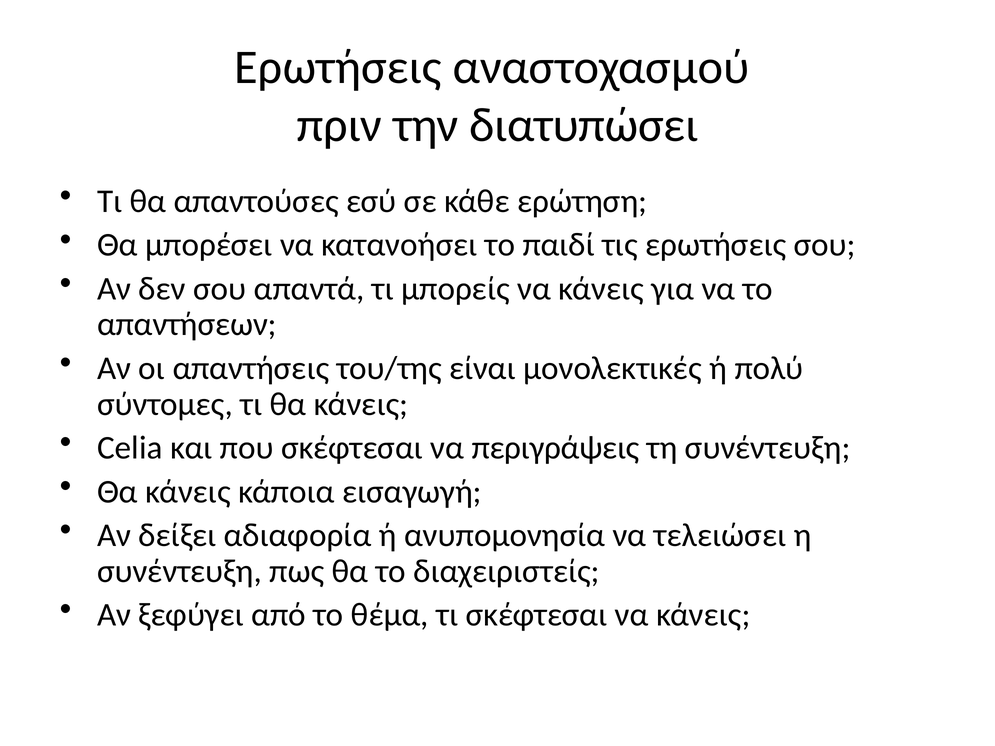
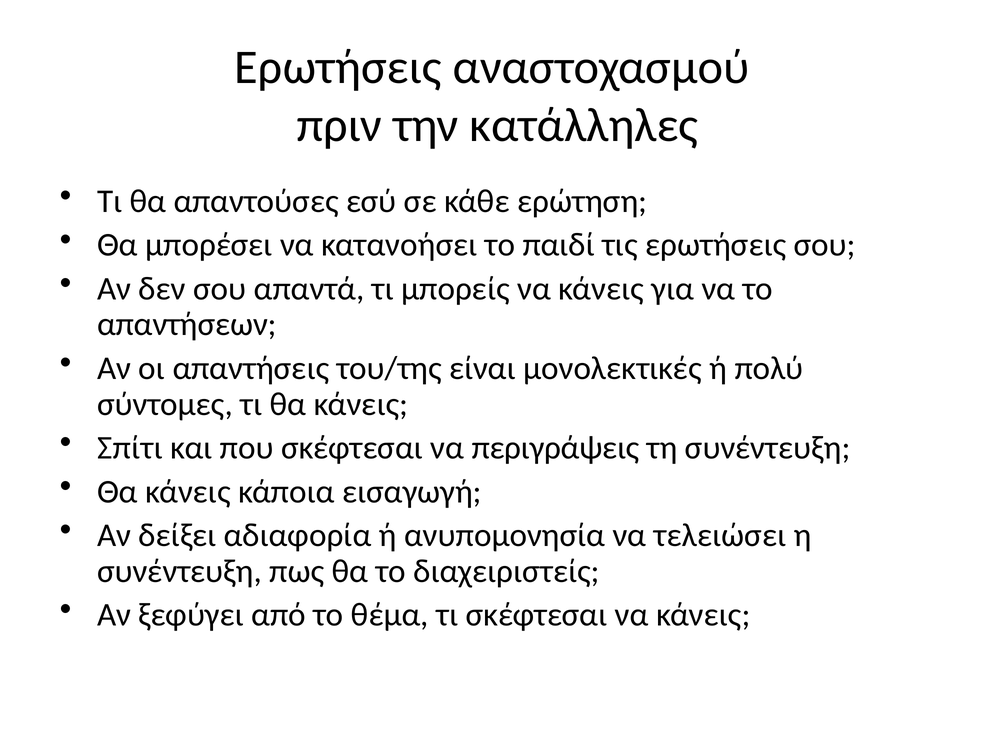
διατυπώσει: διατυπώσει -> κατάλληλες (584, 125)
Celia: Celia -> Σπίτι (130, 448)
